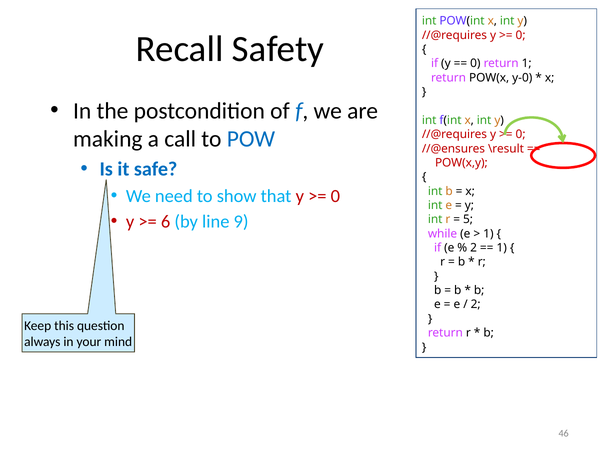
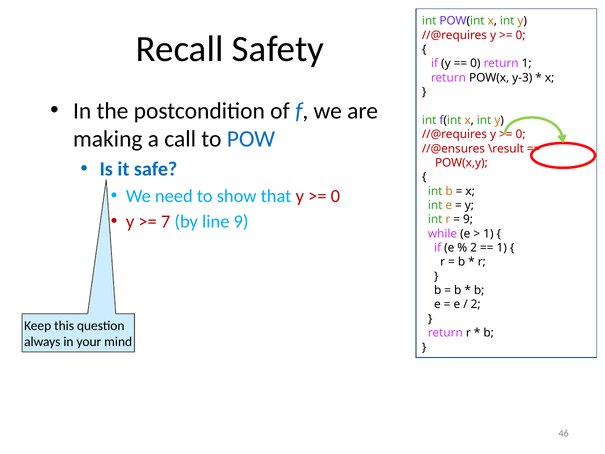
y-0: y-0 -> y-3 (522, 78)
6: 6 -> 7 (166, 222)
5: 5 -> 9 (468, 219)
